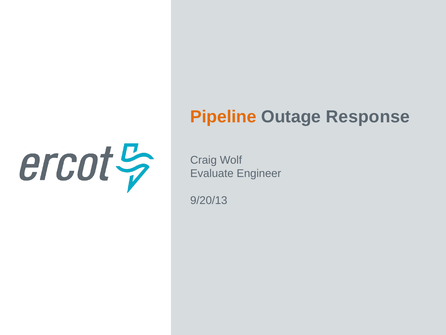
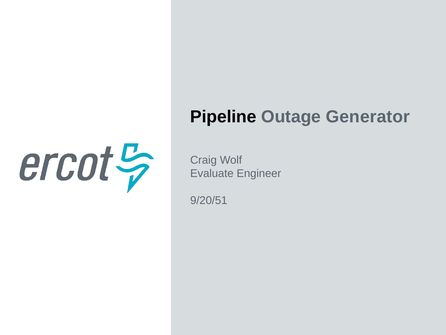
Pipeline colour: orange -> black (223, 117)
Response: Response -> Generator (368, 117)
9/20/13: 9/20/13 -> 9/20/51 (209, 200)
